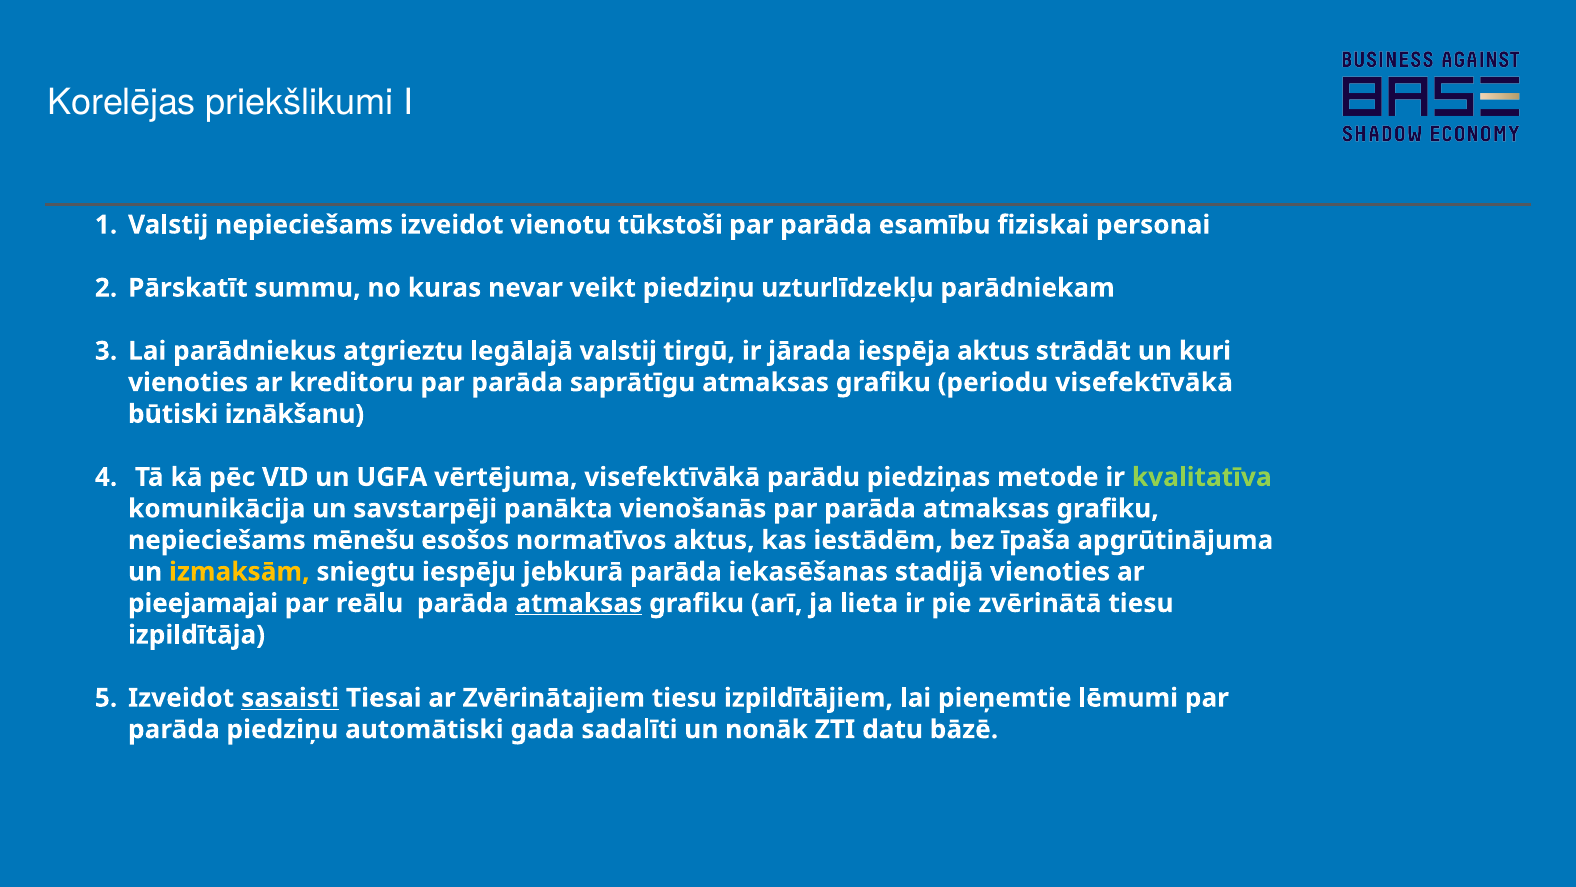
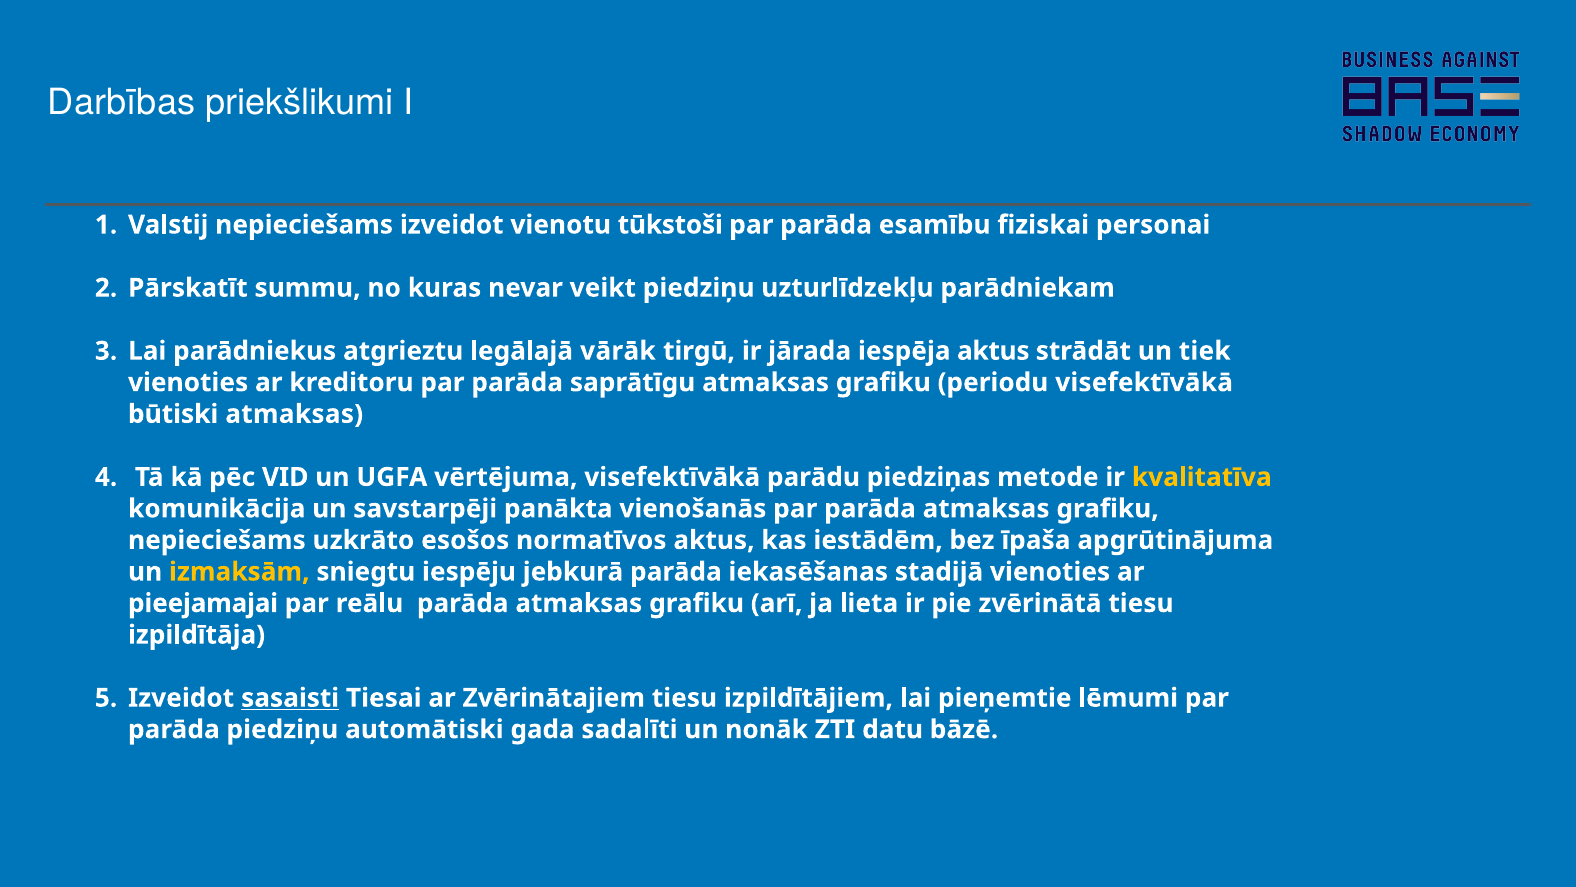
Korelējas: Korelējas -> Darbības (122, 102)
legālajā valstij: valstij -> vārāk (618, 351)
kuri: kuri -> tiek (1205, 351)
būtiski iznākšanu: iznākšanu -> atmaksas (294, 414)
kvalitatīva colour: light green -> yellow (1202, 477)
mēnešu: mēnešu -> uzkrāto (363, 540)
atmaksas underline: present -> none (579, 603)
